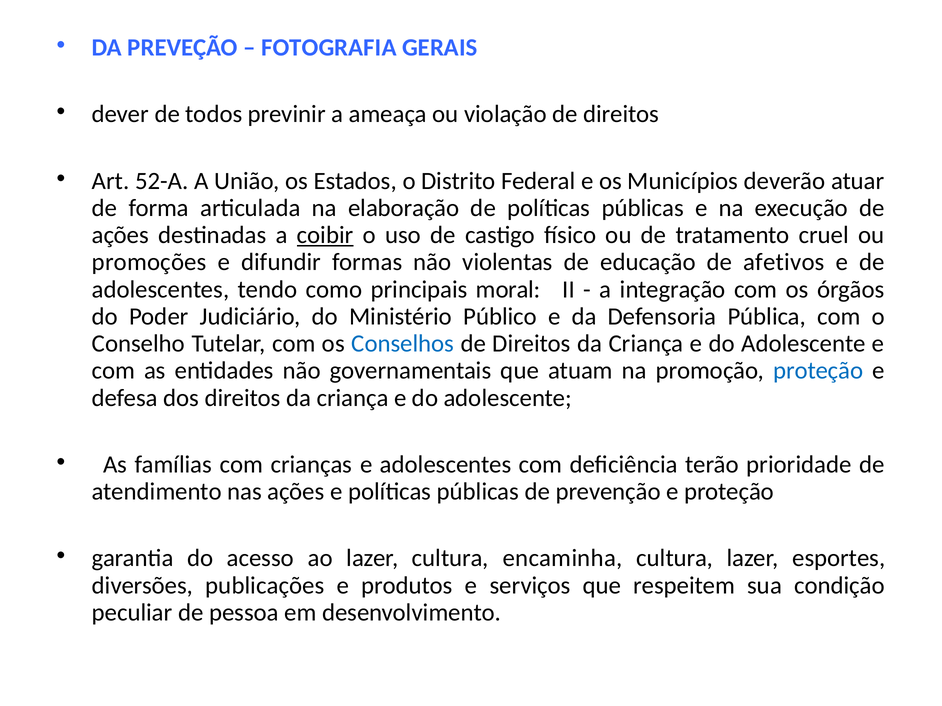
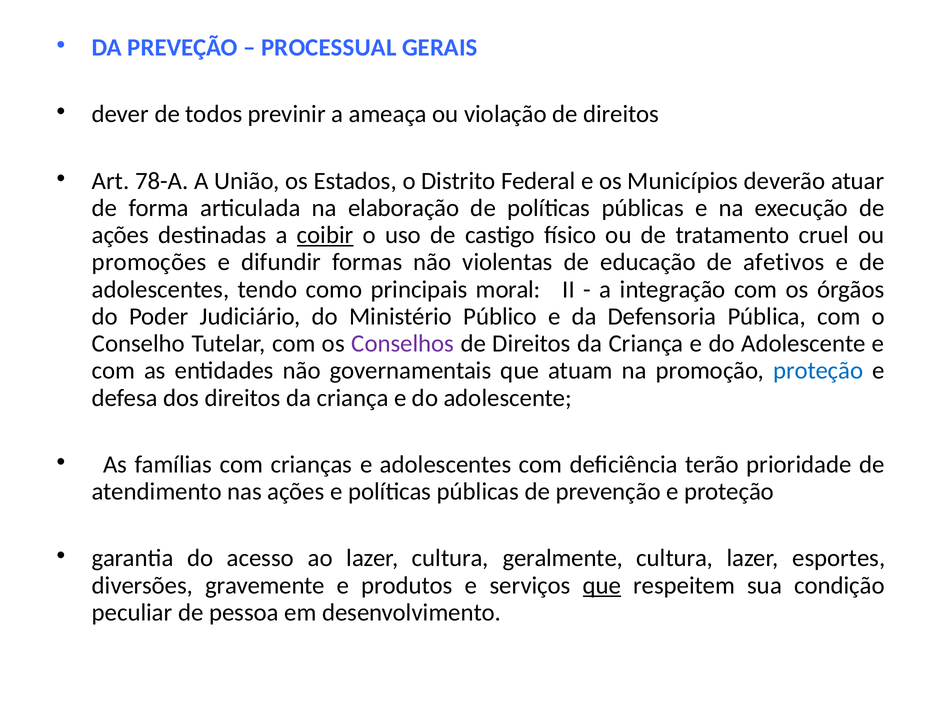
FOTOGRAFIA: FOTOGRAFIA -> PROCESSUAL (329, 48)
52-A: 52-A -> 78-A (162, 181)
Conselhos colour: blue -> purple (403, 344)
encaminha: encaminha -> geralmente (563, 559)
publicações: publicações -> gravemente (265, 586)
que underline: none -> present (602, 586)
